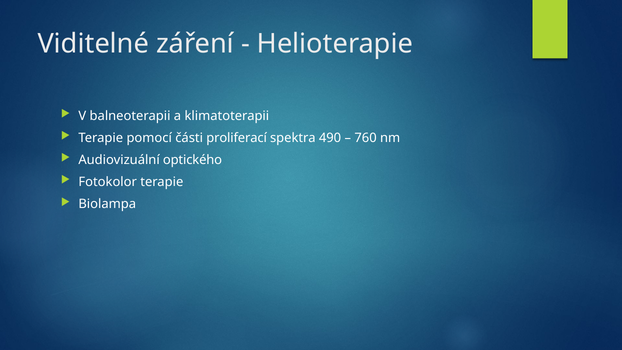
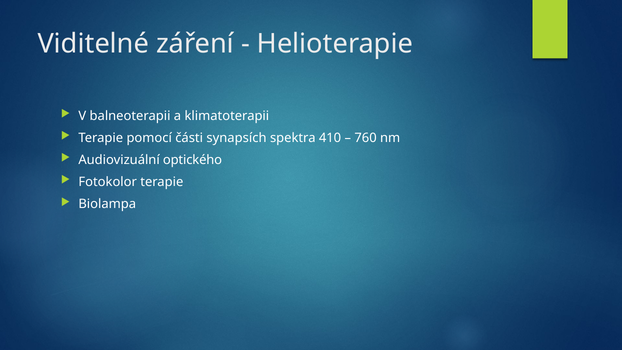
proliferací: proliferací -> synapsích (237, 138)
490: 490 -> 410 (330, 138)
